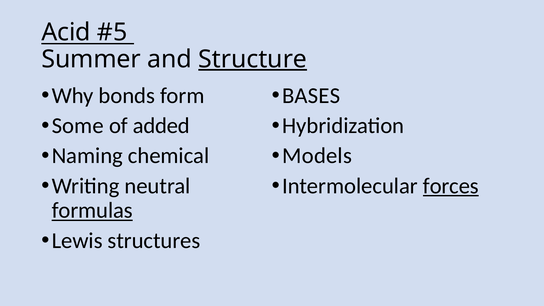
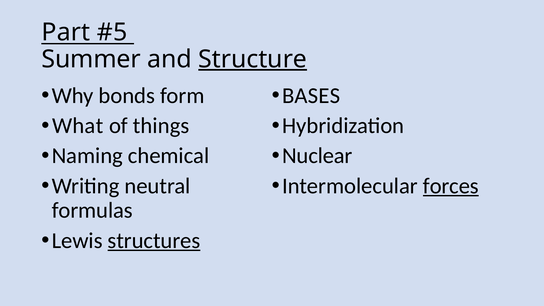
Acid: Acid -> Part (66, 32)
Some: Some -> What (78, 126)
added: added -> things (161, 126)
Models: Models -> Nuclear (317, 156)
formulas underline: present -> none (92, 210)
structures underline: none -> present (154, 241)
